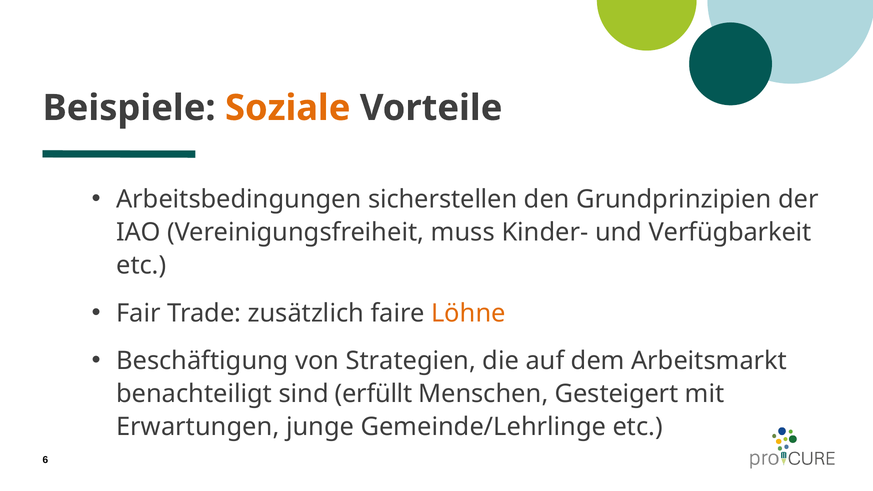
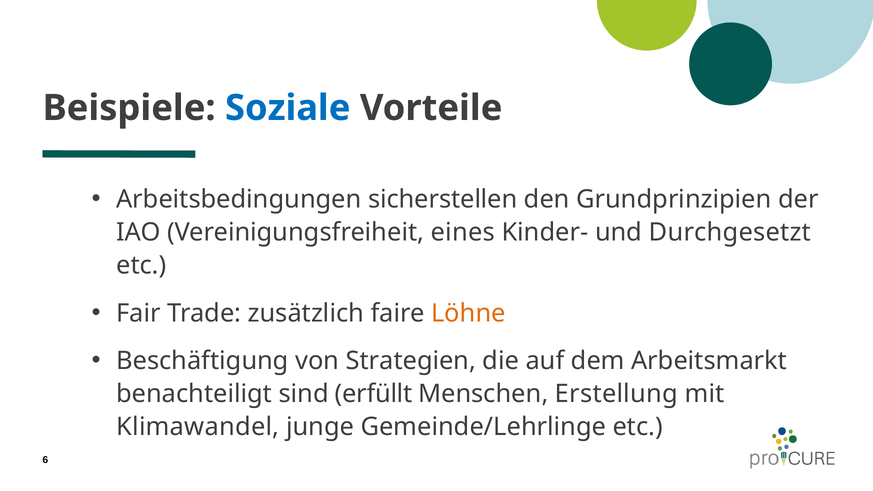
Soziale colour: orange -> blue (288, 108)
muss: muss -> eines (463, 232)
Verfügbarkeit: Verfügbarkeit -> Durchgesetzt (730, 232)
Gesteigert: Gesteigert -> Erstellung (616, 394)
Erwartungen: Erwartungen -> Klimawandel (198, 427)
